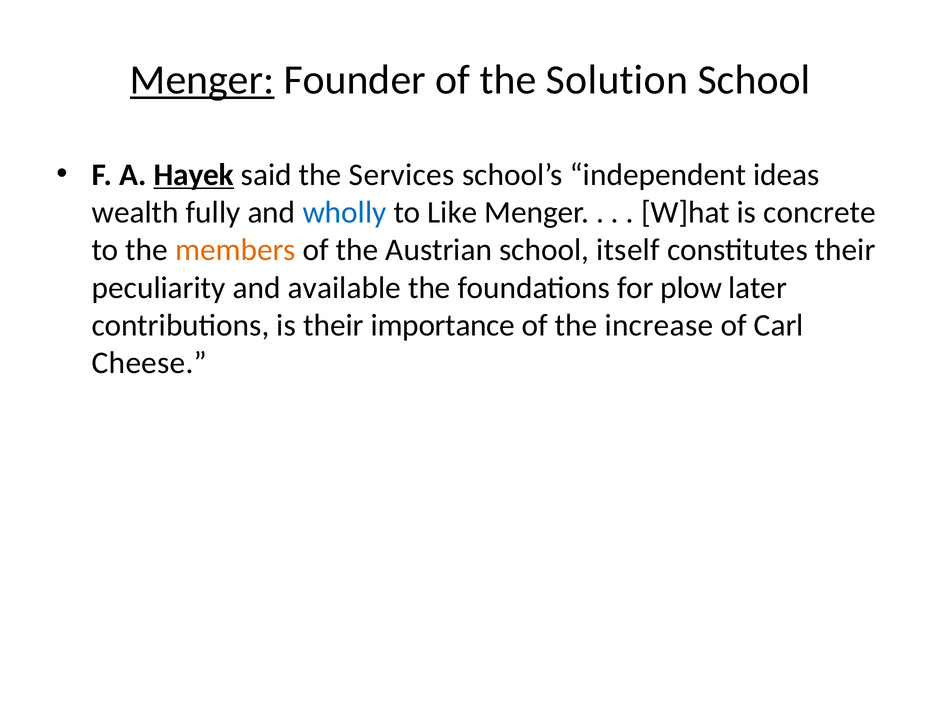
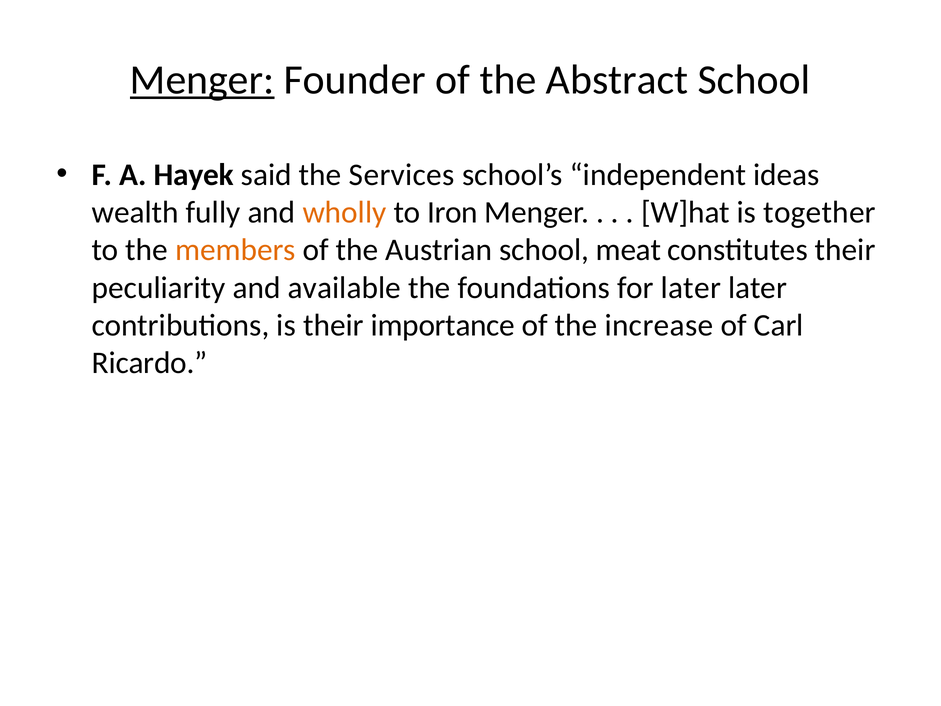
Solution: Solution -> Abstract (617, 80)
Hayek underline: present -> none (194, 175)
wholly colour: blue -> orange (345, 212)
Like: Like -> Iron (452, 212)
concrete: concrete -> together (820, 212)
itself: itself -> meat (628, 250)
for plow: plow -> later (691, 288)
Cheese: Cheese -> Ricardo (150, 363)
